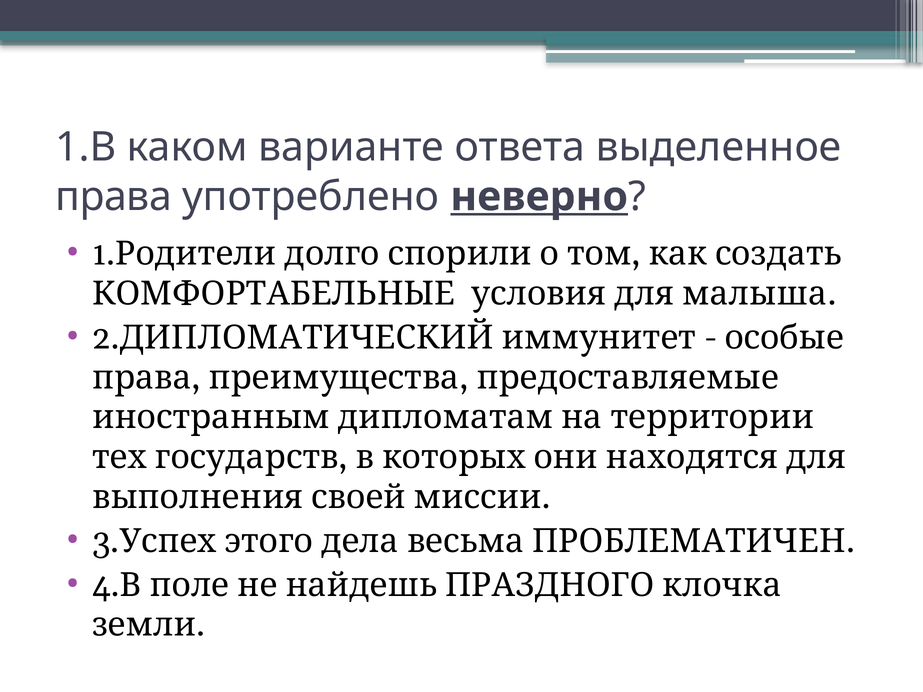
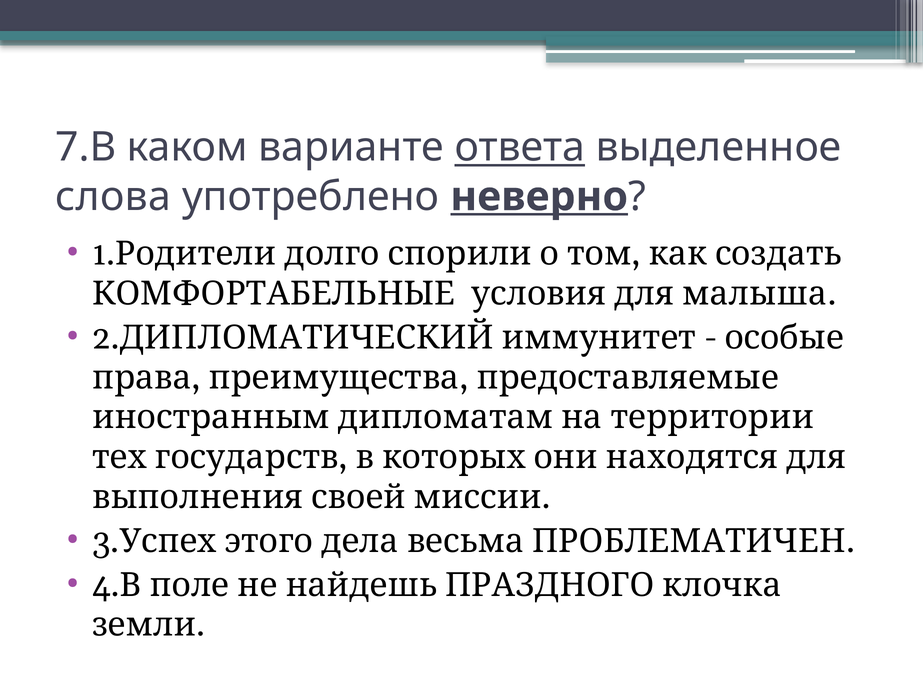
1.В: 1.В -> 7.В (86, 147)
ответа underline: none -> present (520, 147)
права: права -> слова (113, 197)
